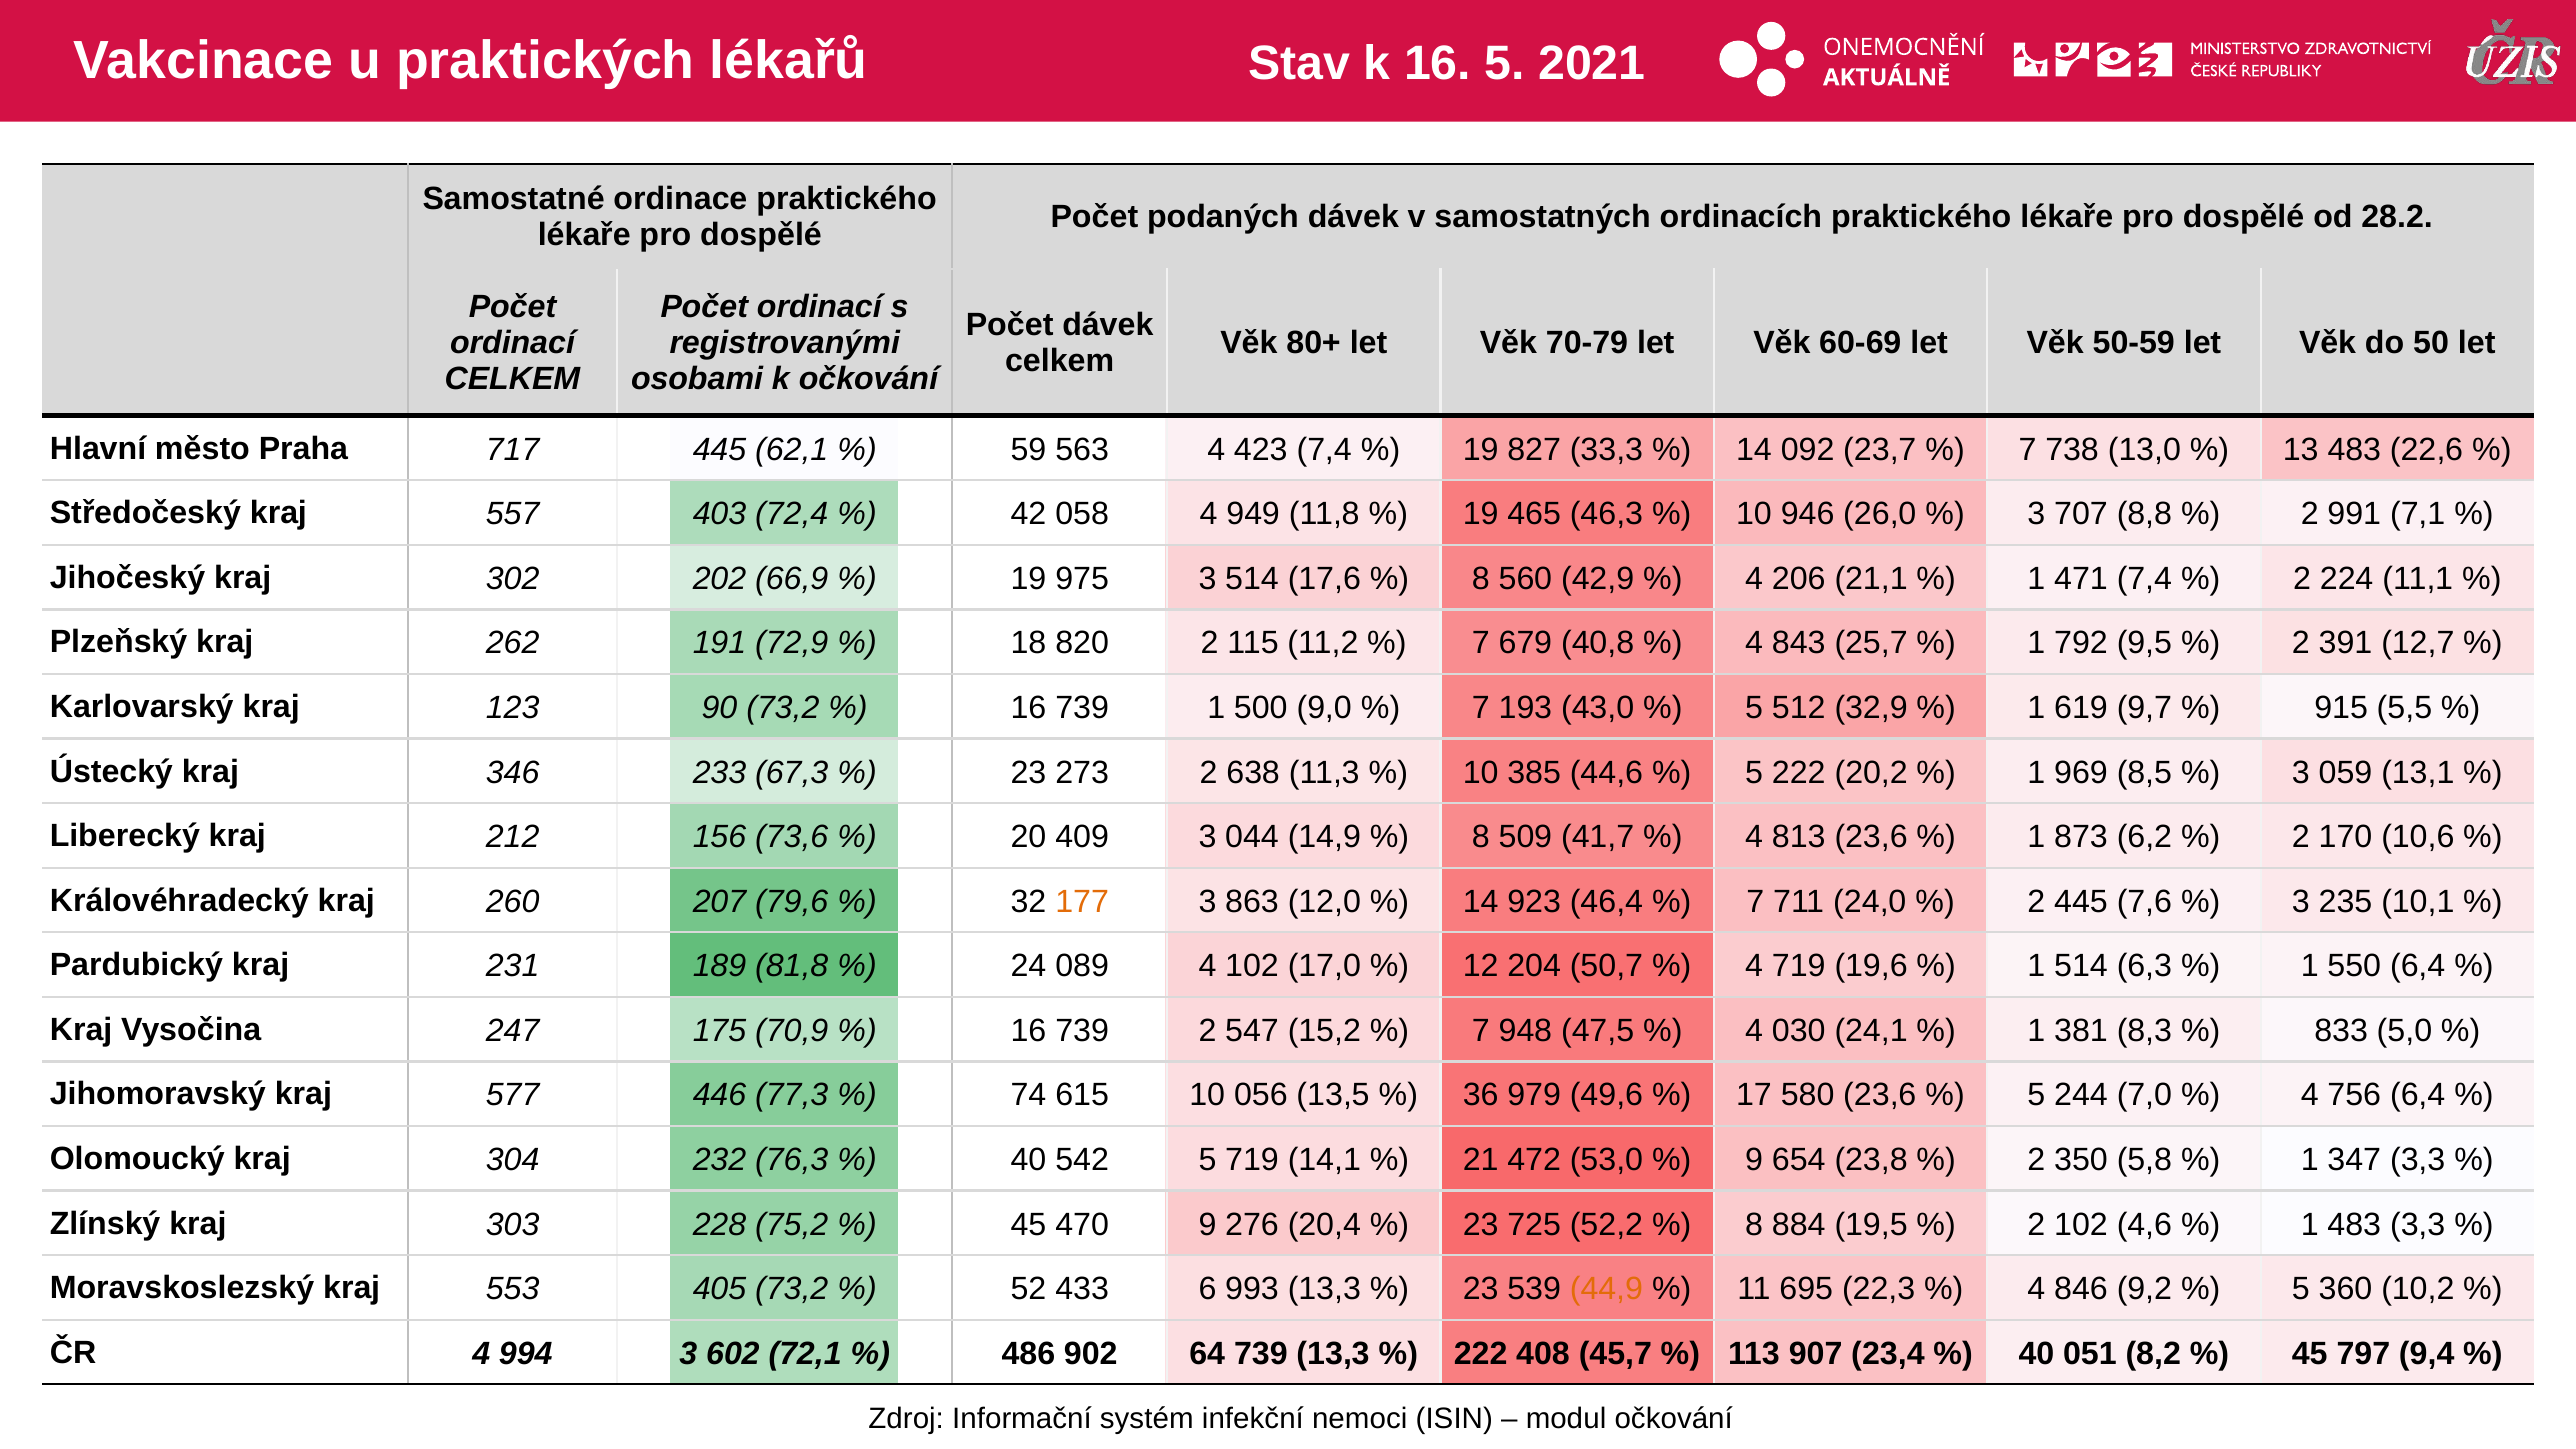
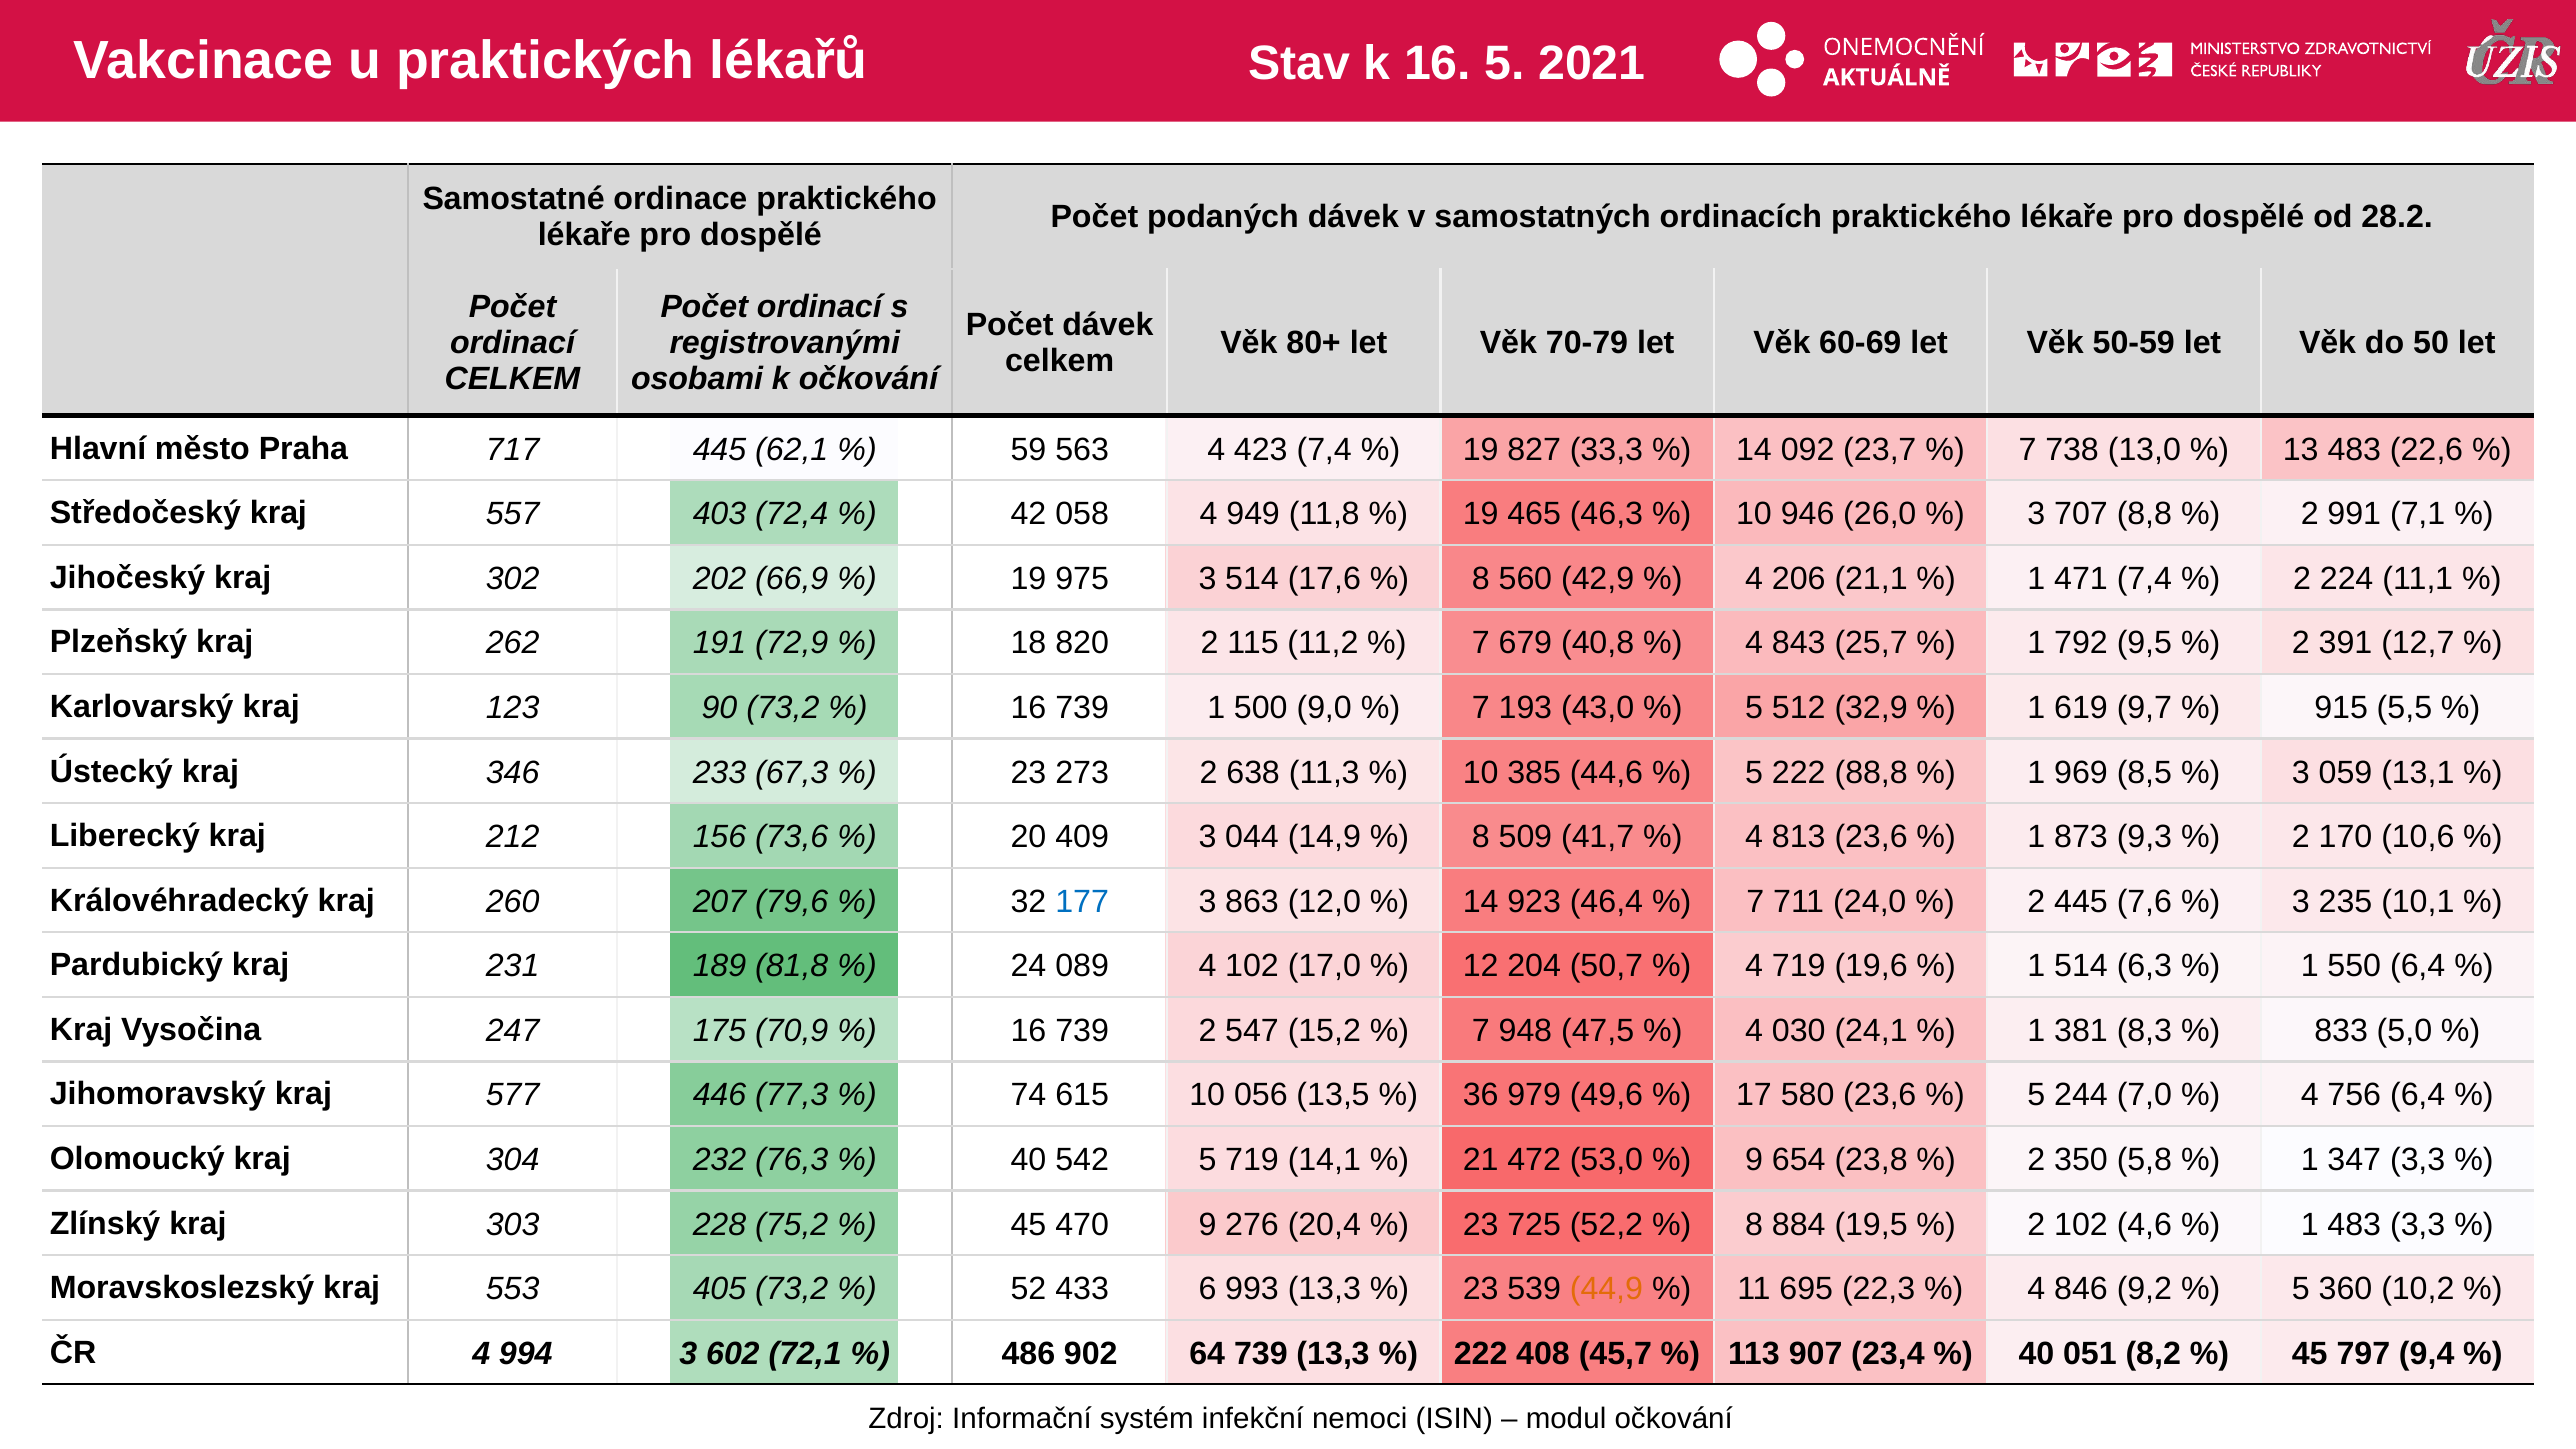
20,2: 20,2 -> 88,8 (1871, 772)
6,2: 6,2 -> 9,3 (2144, 837)
177 colour: orange -> blue (1082, 902)
